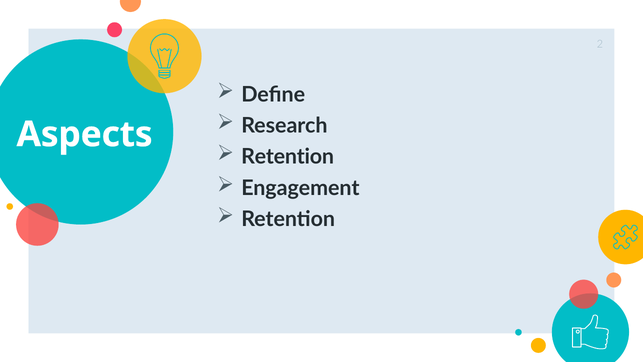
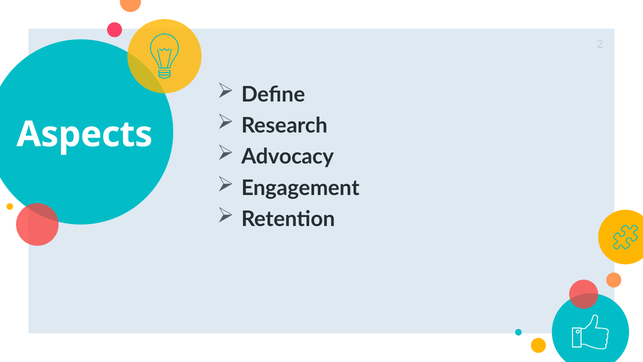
Retention: Retention -> Advocacy (288, 157)
